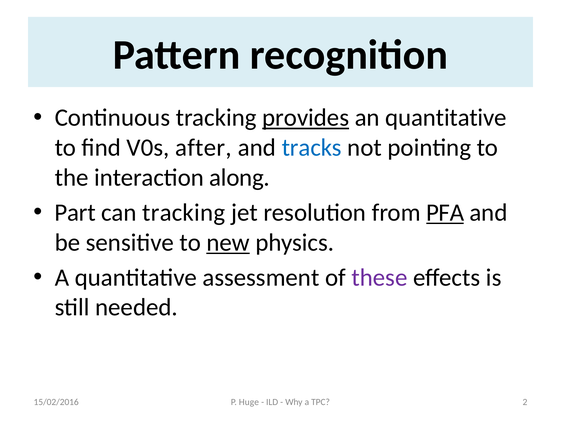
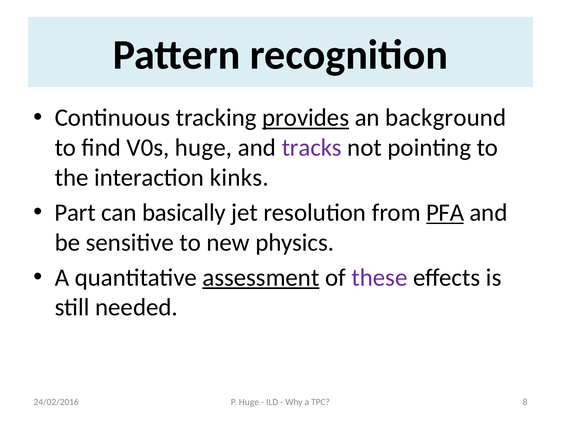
an quantitative: quantitative -> background (446, 118)
V0s after: after -> huge (204, 148)
tracks colour: blue -> purple (312, 148)
along: along -> kinks (239, 178)
can tracking: tracking -> basically (184, 212)
new underline: present -> none (228, 242)
assessment underline: none -> present (261, 277)
2: 2 -> 8 (525, 402)
15/02/2016: 15/02/2016 -> 24/02/2016 (56, 402)
